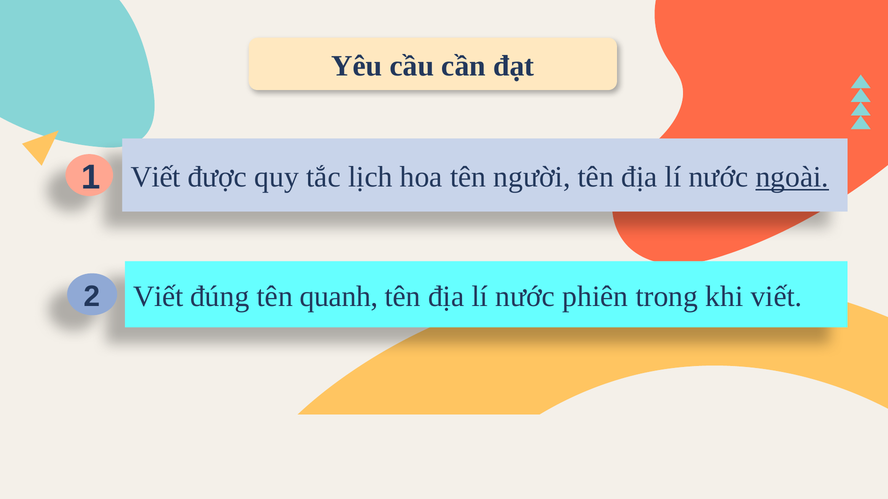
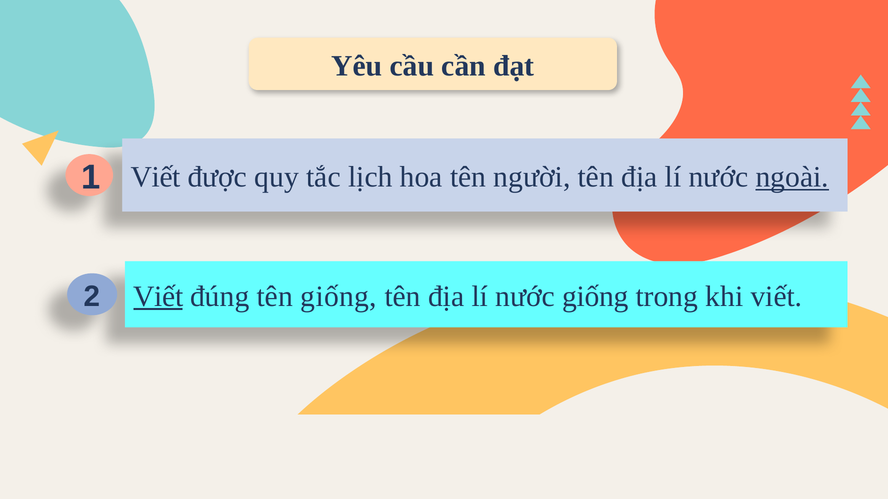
Viết underline: none -> present (158, 297)
tên quanh: quanh -> giống (339, 297)
nước phiên: phiên -> giống (595, 297)
